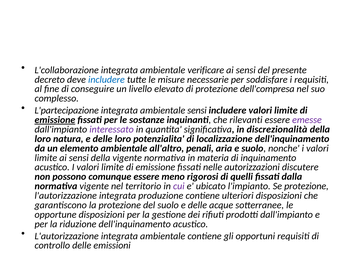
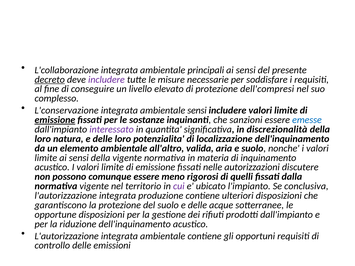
verificare: verificare -> principali (206, 70)
decreto underline: none -> present (50, 80)
includere colour: blue -> purple (106, 80)
dell'compresa: dell'compresa -> dell'compresi (267, 89)
L'partecipazione: L'partecipazione -> L'conservazione (67, 111)
rilevanti: rilevanti -> sanzioni (246, 120)
emesse colour: purple -> blue (307, 120)
penali: penali -> valida (200, 148)
Se protezione: protezione -> conclusiva (306, 186)
